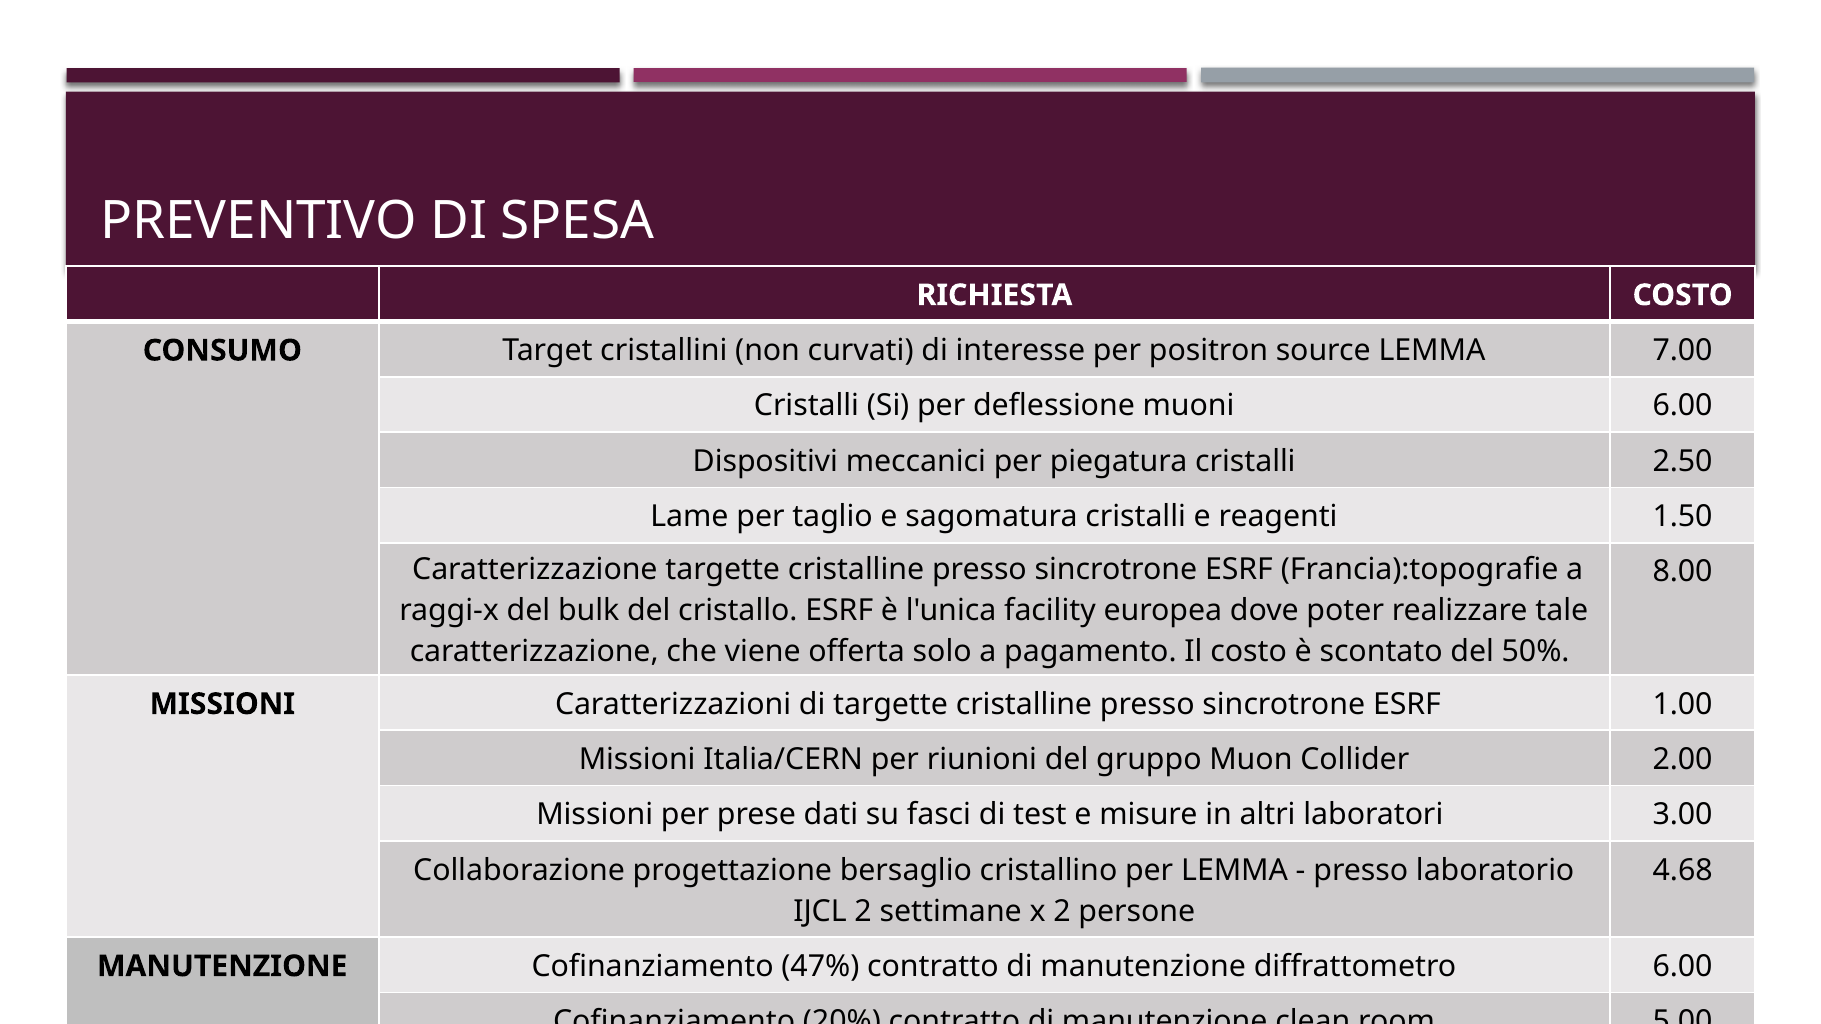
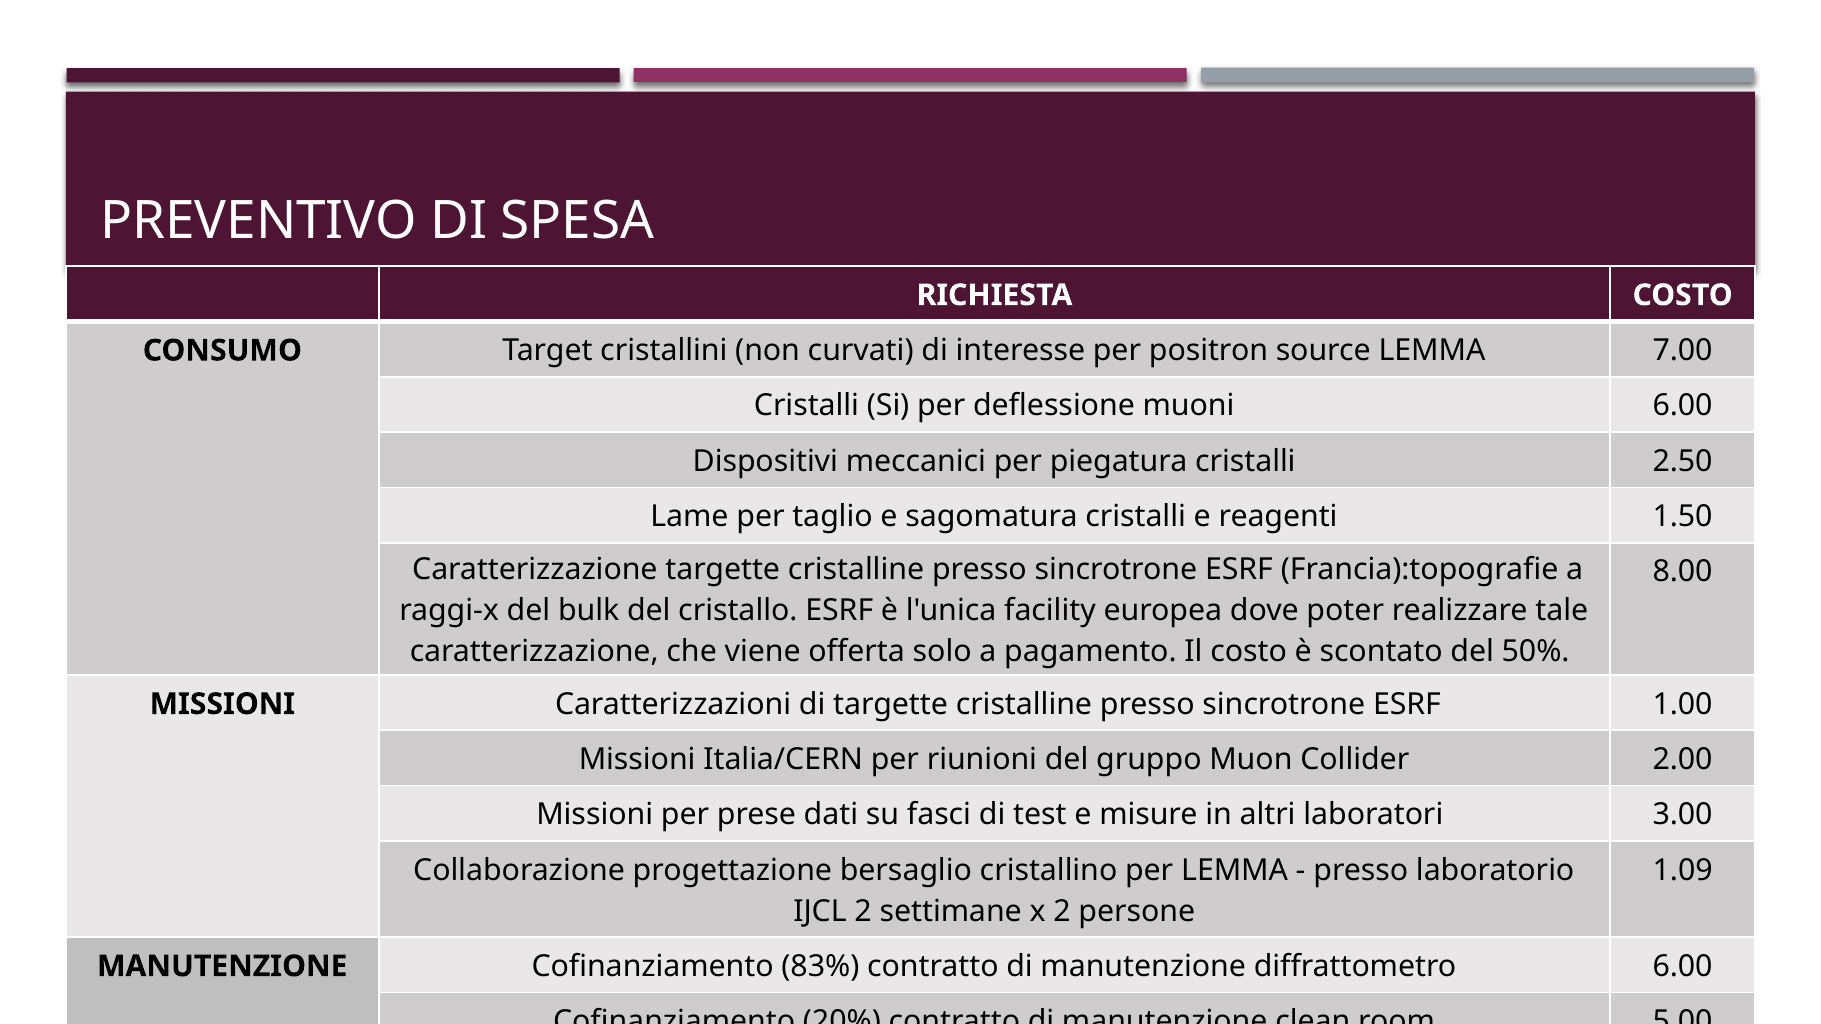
4.68: 4.68 -> 1.09 (1683, 870)
47%: 47% -> 83% (820, 966)
